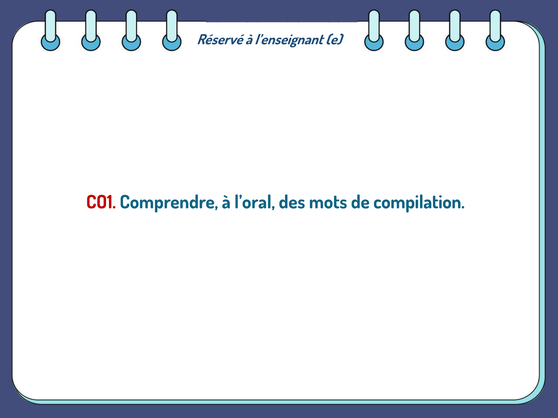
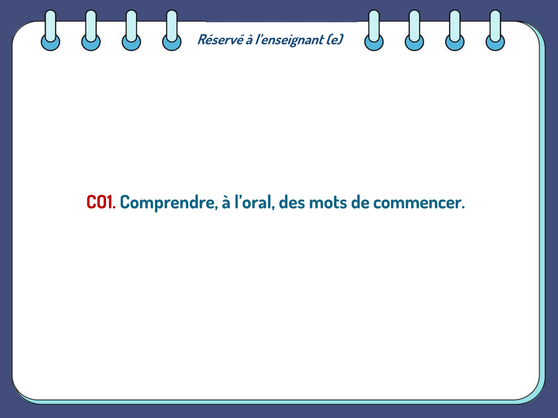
compilation: compilation -> commencer (419, 203)
